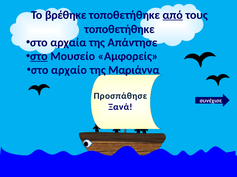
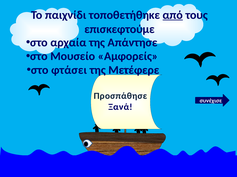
βρέθηκε: βρέθηκε -> παιχνίδι (66, 15)
τοποθετήθηκε: τοποθετήθηκε -> επισκεφτούμε (119, 29)
στο underline: present -> none (39, 56)
αρχαίο: αρχαίο -> φτάσει (69, 70)
Μαριάννα: Μαριάννα -> Μετέφερε (134, 70)
